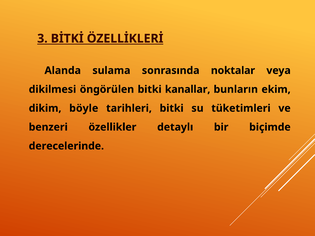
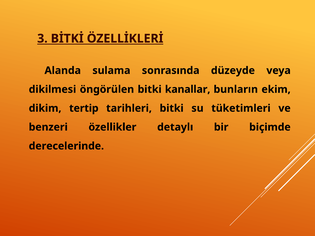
noktalar: noktalar -> düzeyde (233, 71)
böyle: böyle -> tertip (84, 108)
